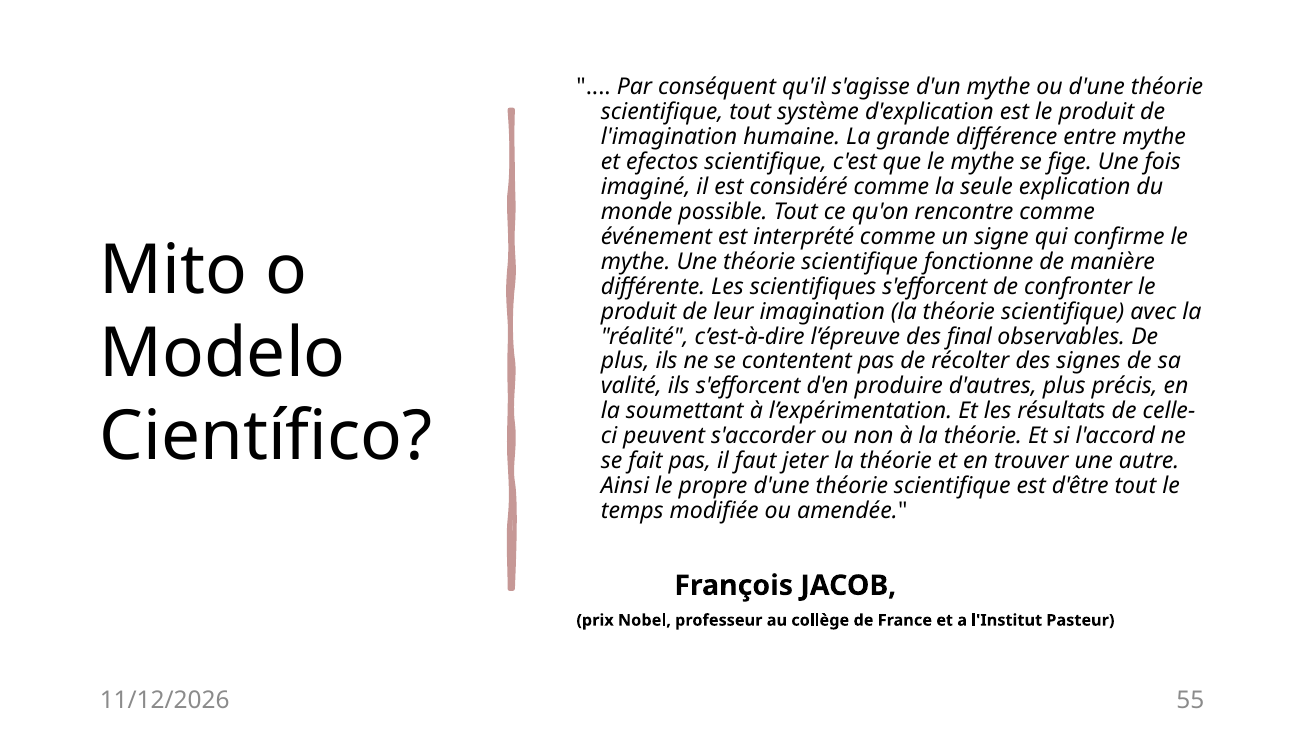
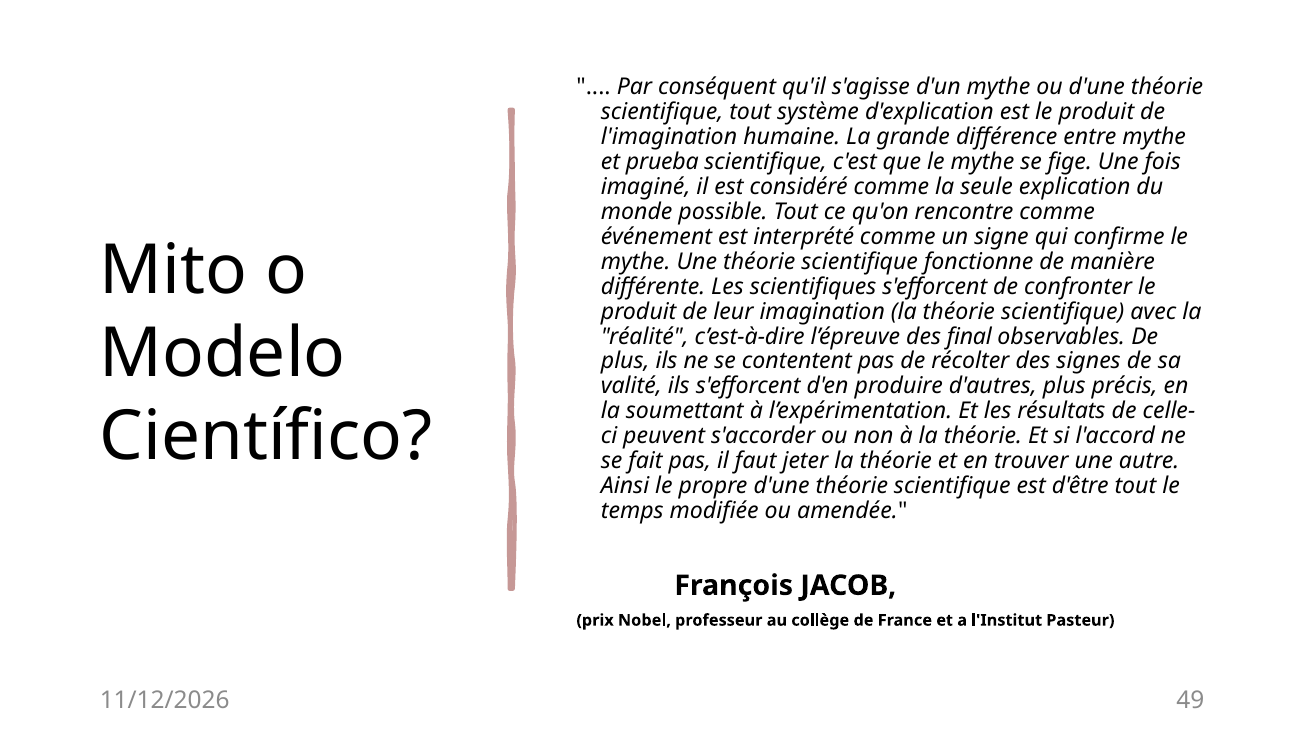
efectos: efectos -> prueba (662, 162)
55: 55 -> 49 (1190, 701)
